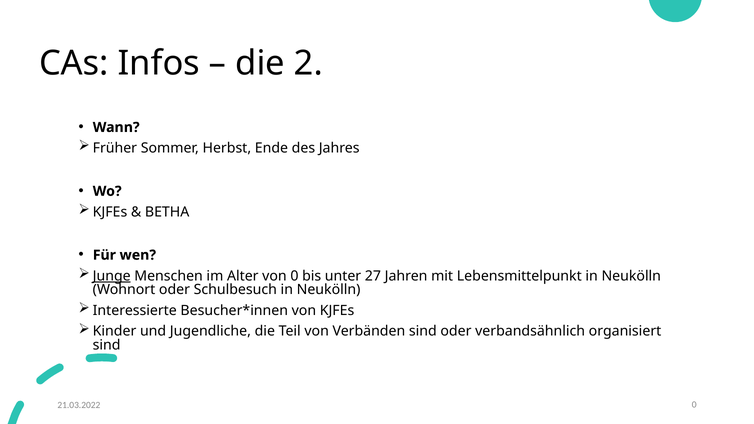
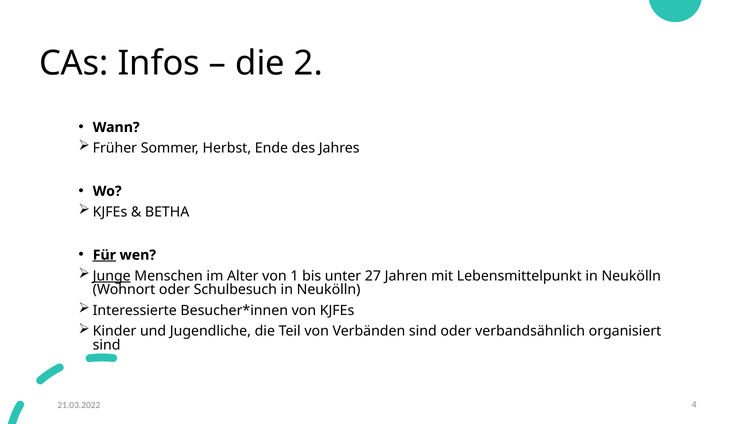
Für underline: none -> present (104, 255)
von 0: 0 -> 1 (294, 276)
21.03.2022 0: 0 -> 4 (694, 405)
